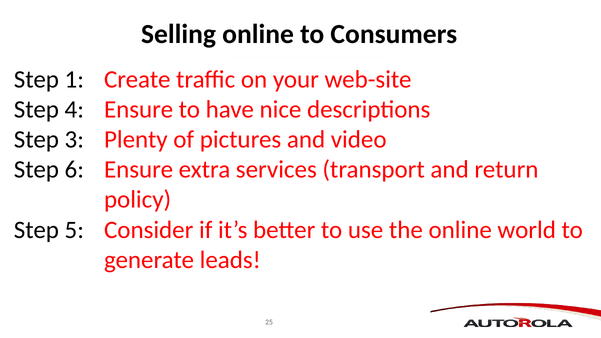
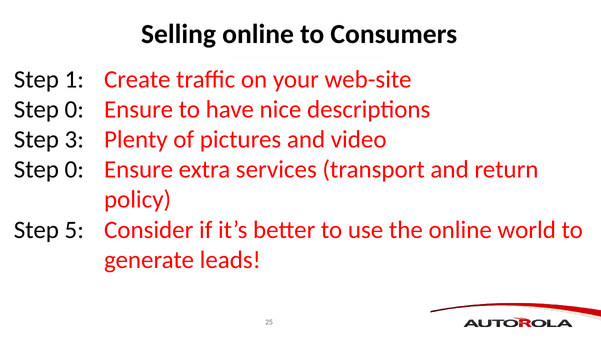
4: 4 -> 0 (74, 110)
6: 6 -> 0 (74, 170)
